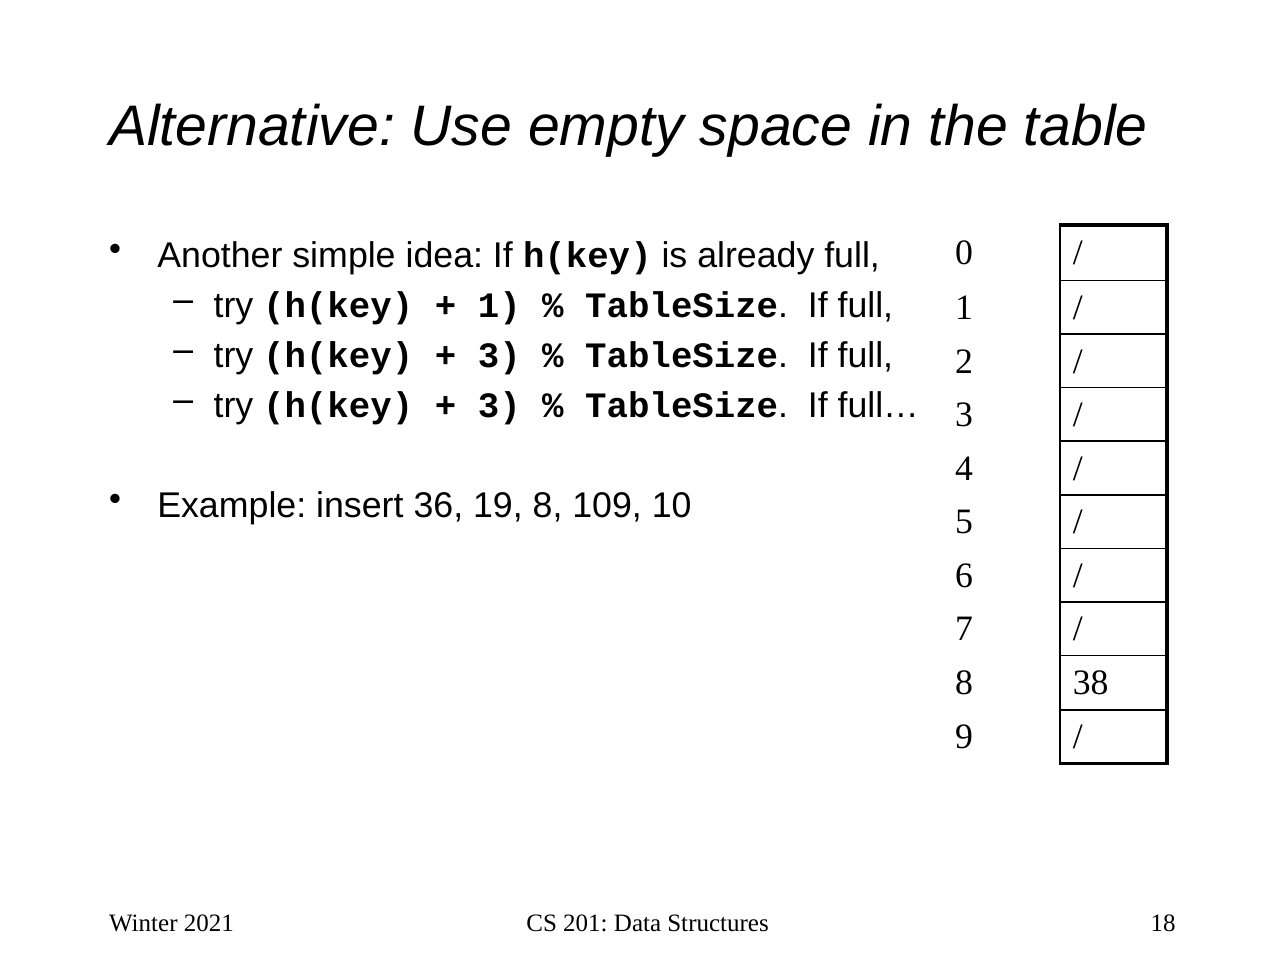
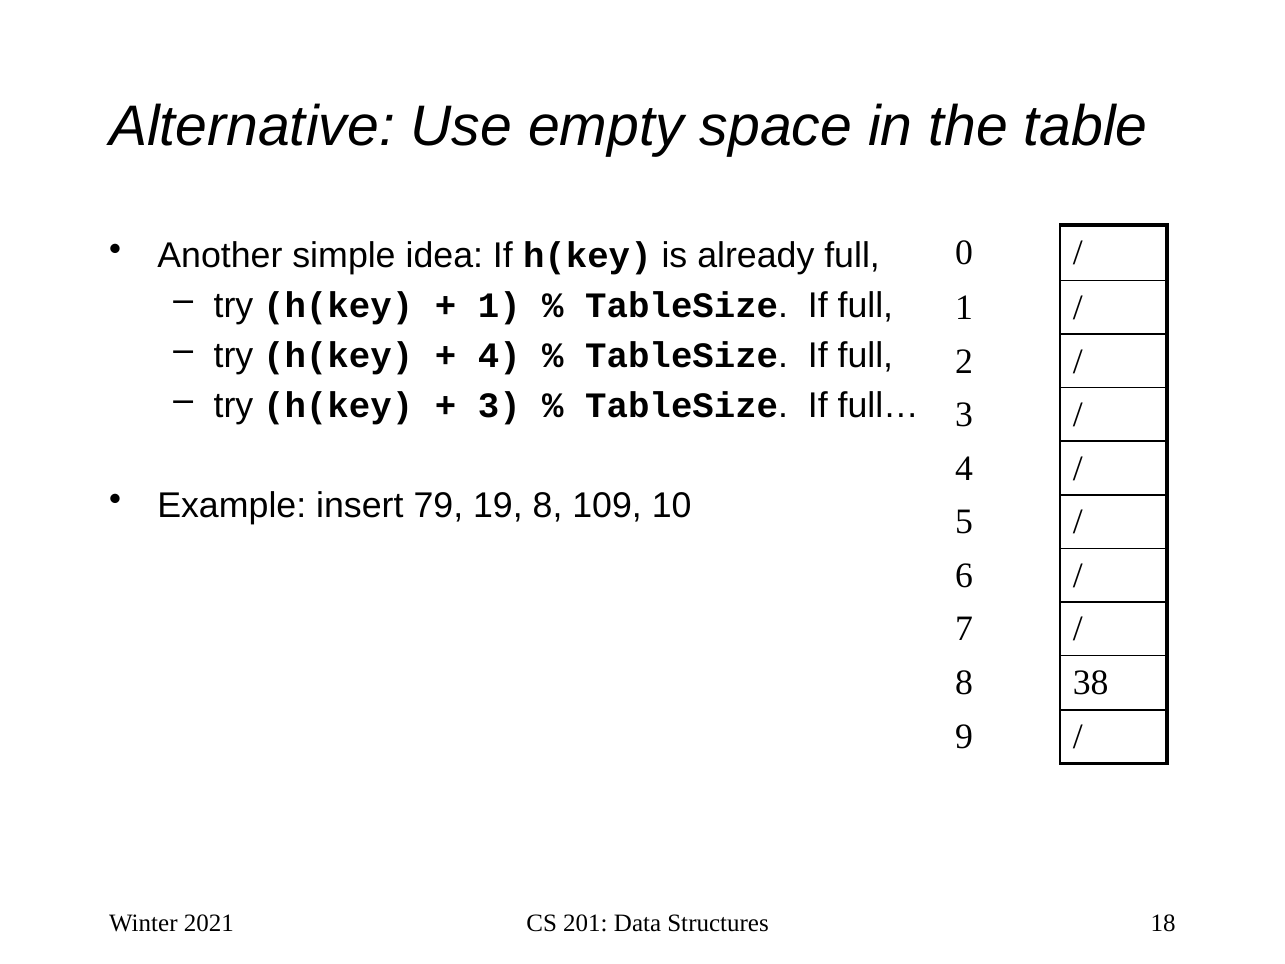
3: 3 -> 4 (499, 355)
36: 36 -> 79 (438, 505)
